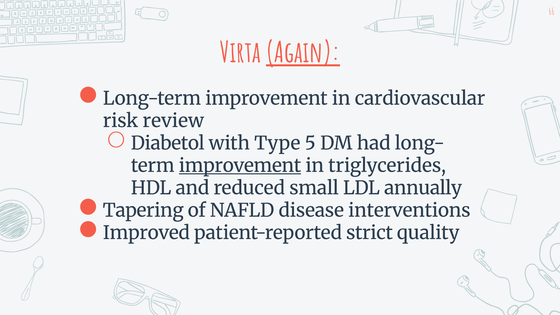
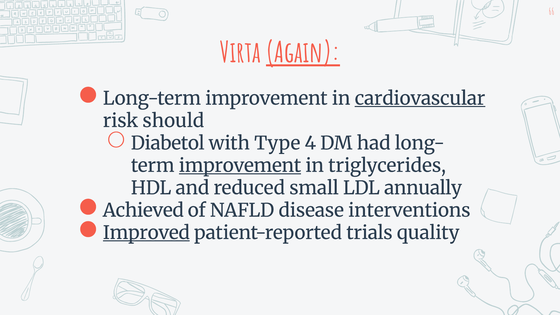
cardiovascular underline: none -> present (420, 99)
review: review -> should (173, 121)
5: 5 -> 4 (310, 143)
Tapering: Tapering -> Achieved (143, 211)
Improved underline: none -> present (146, 233)
strict: strict -> trials (369, 233)
